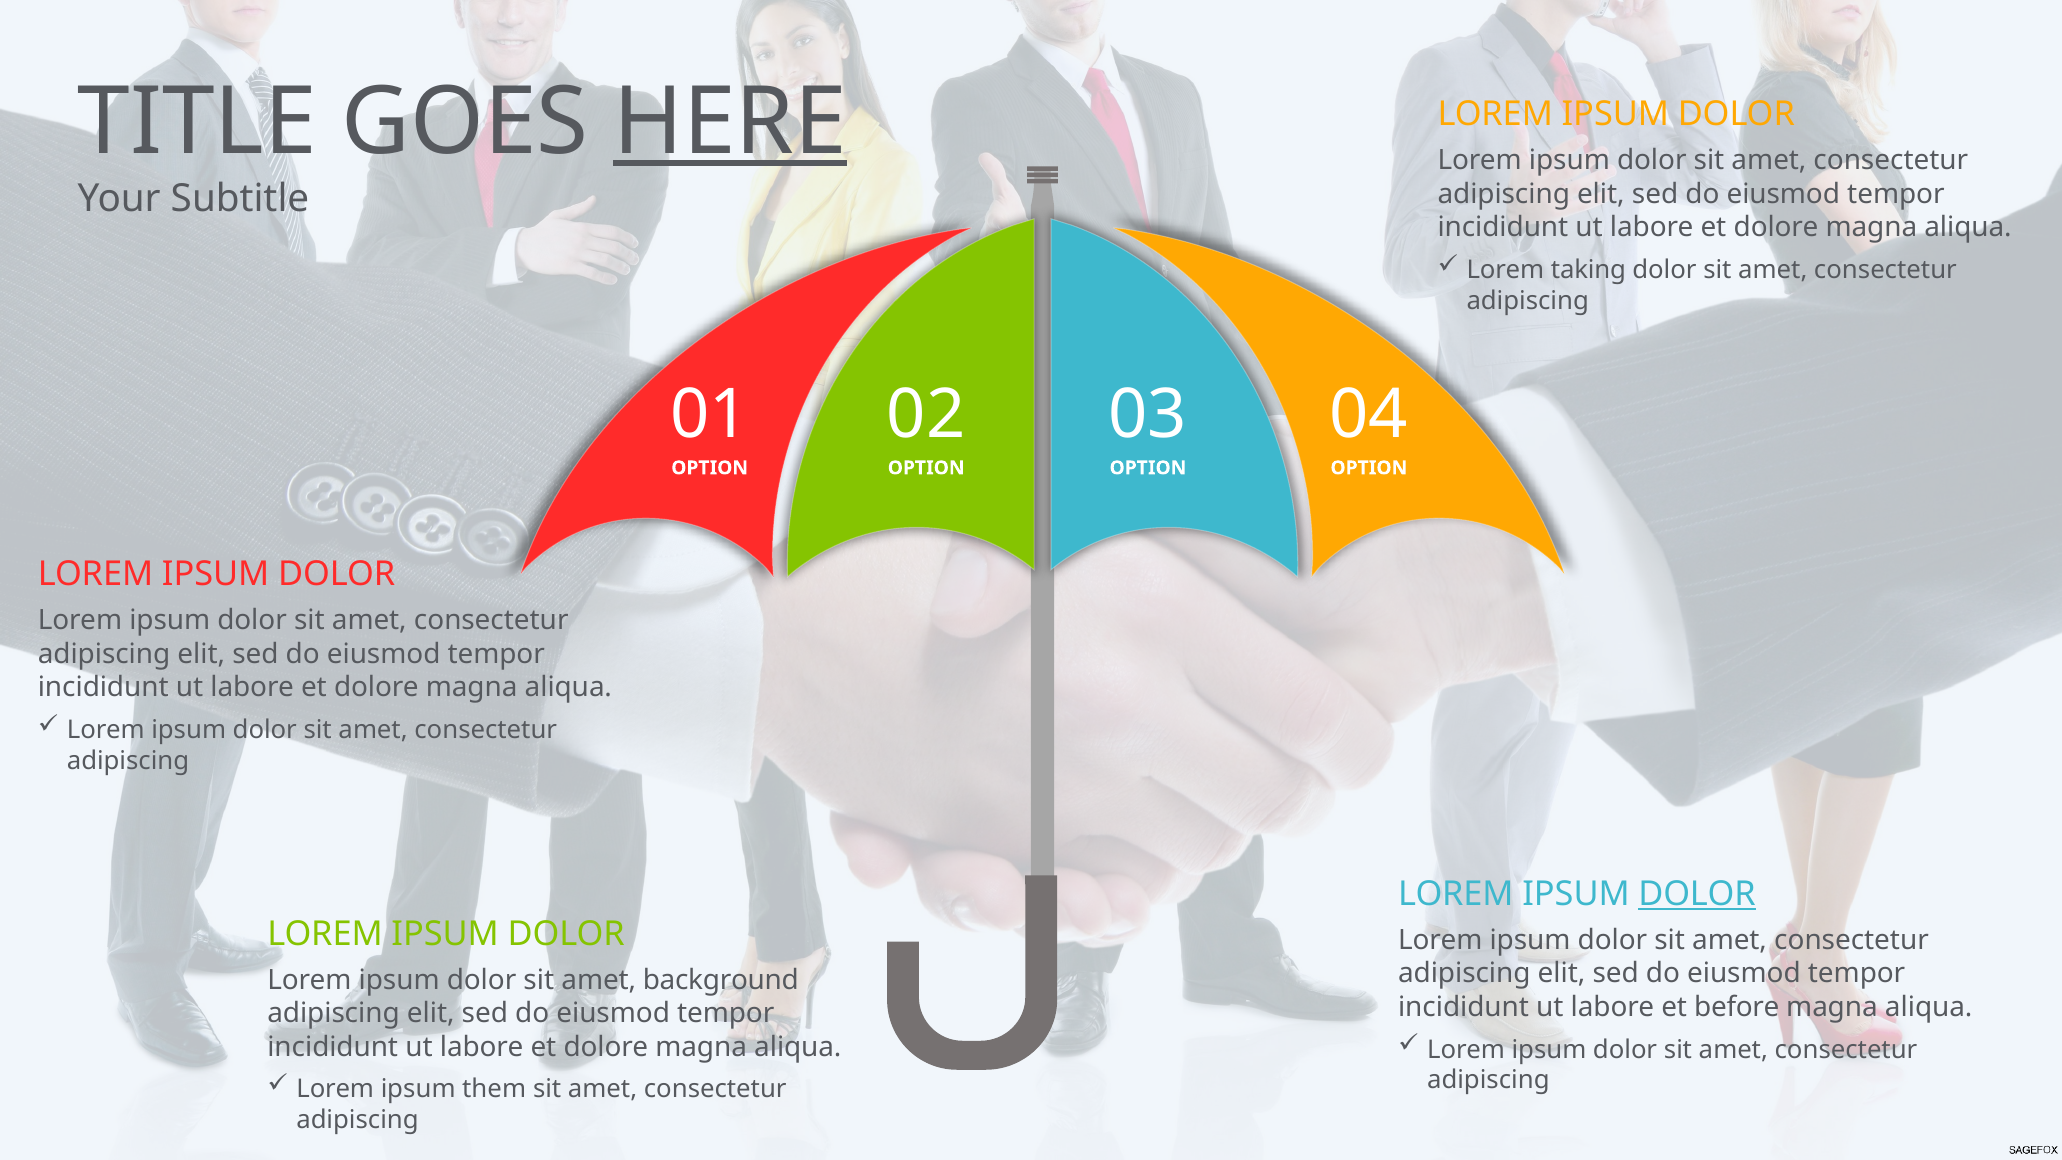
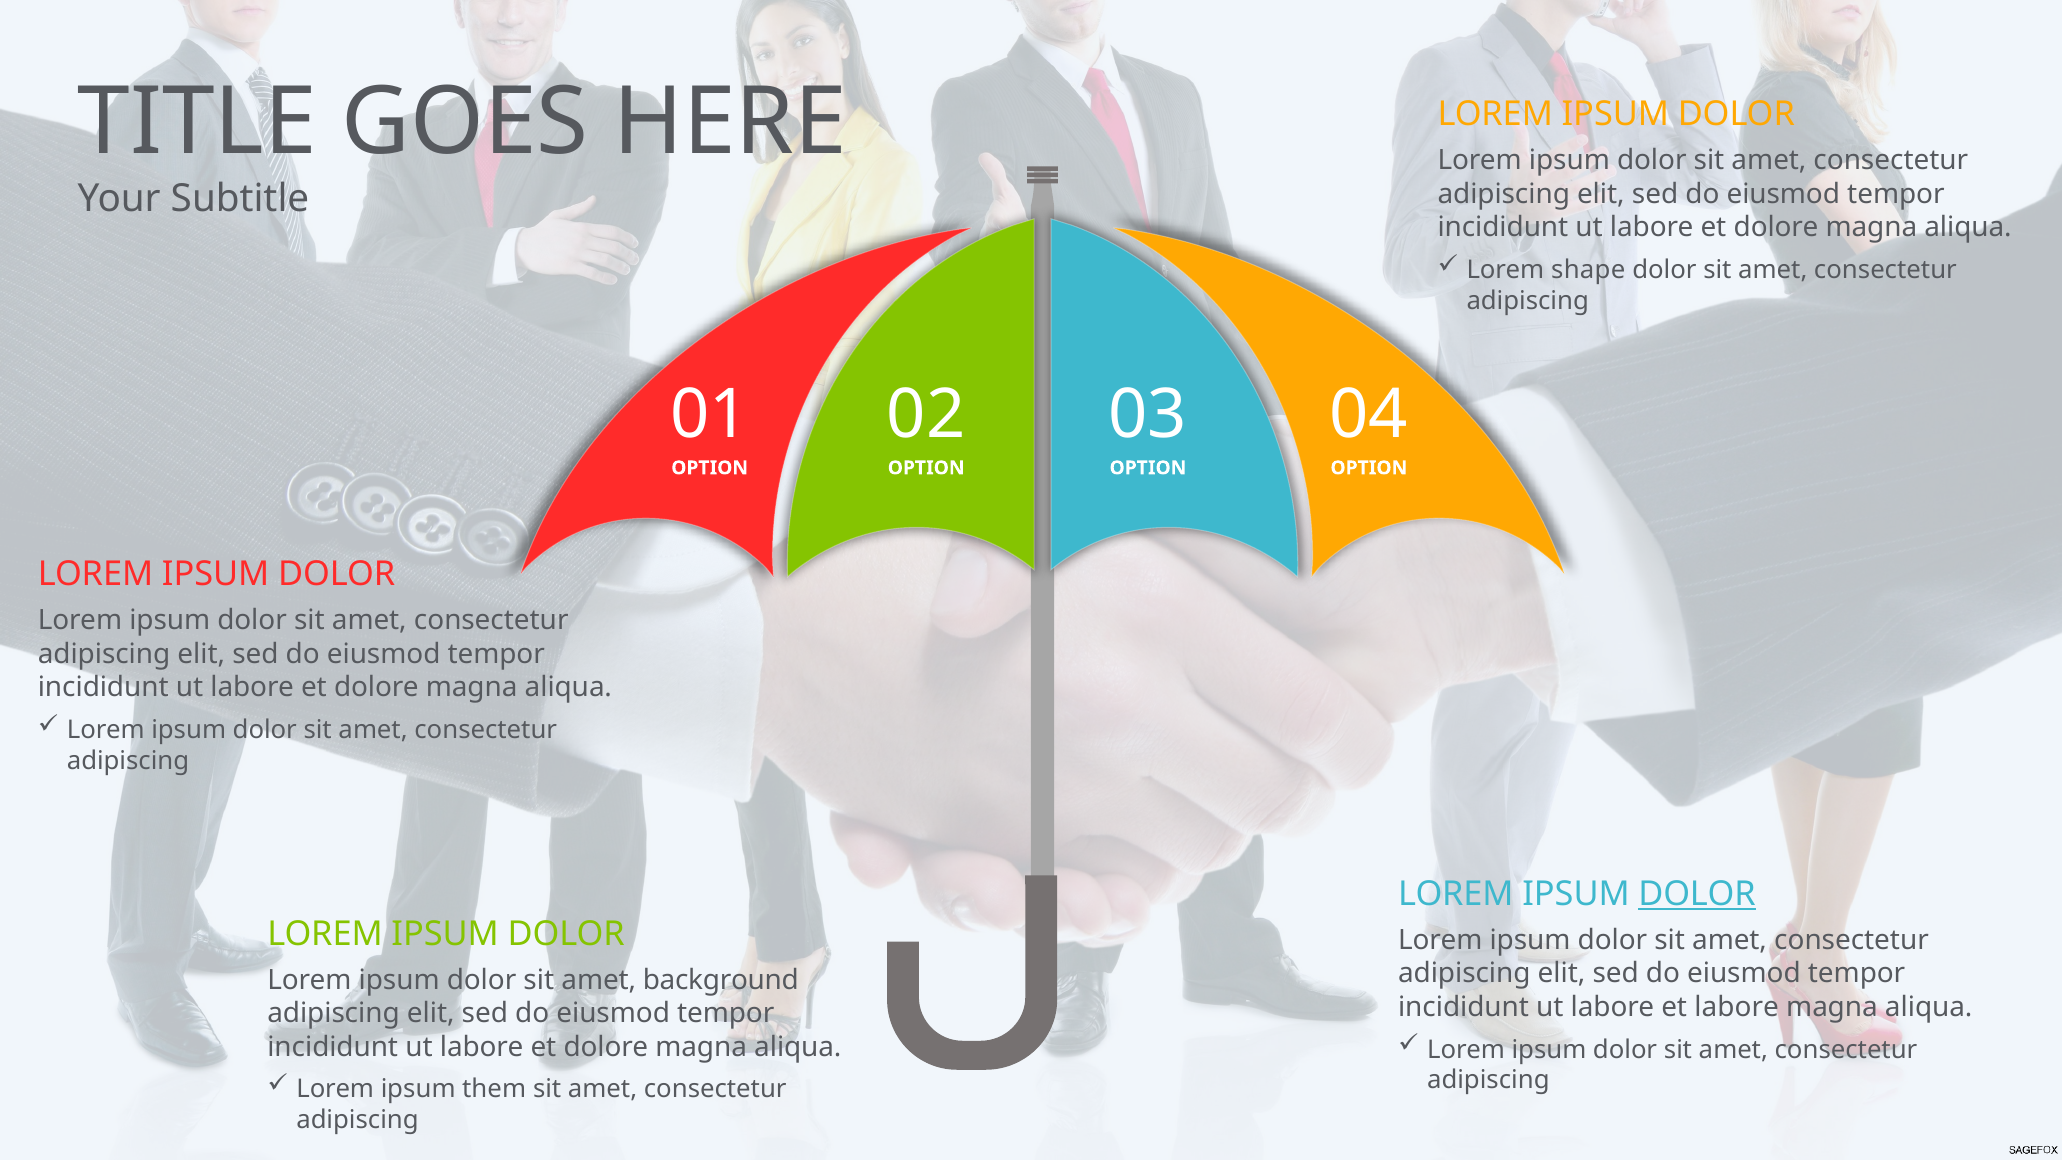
HERE underline: present -> none (730, 122)
taking: taking -> shape (1588, 270)
et before: before -> labore (1737, 1007)
